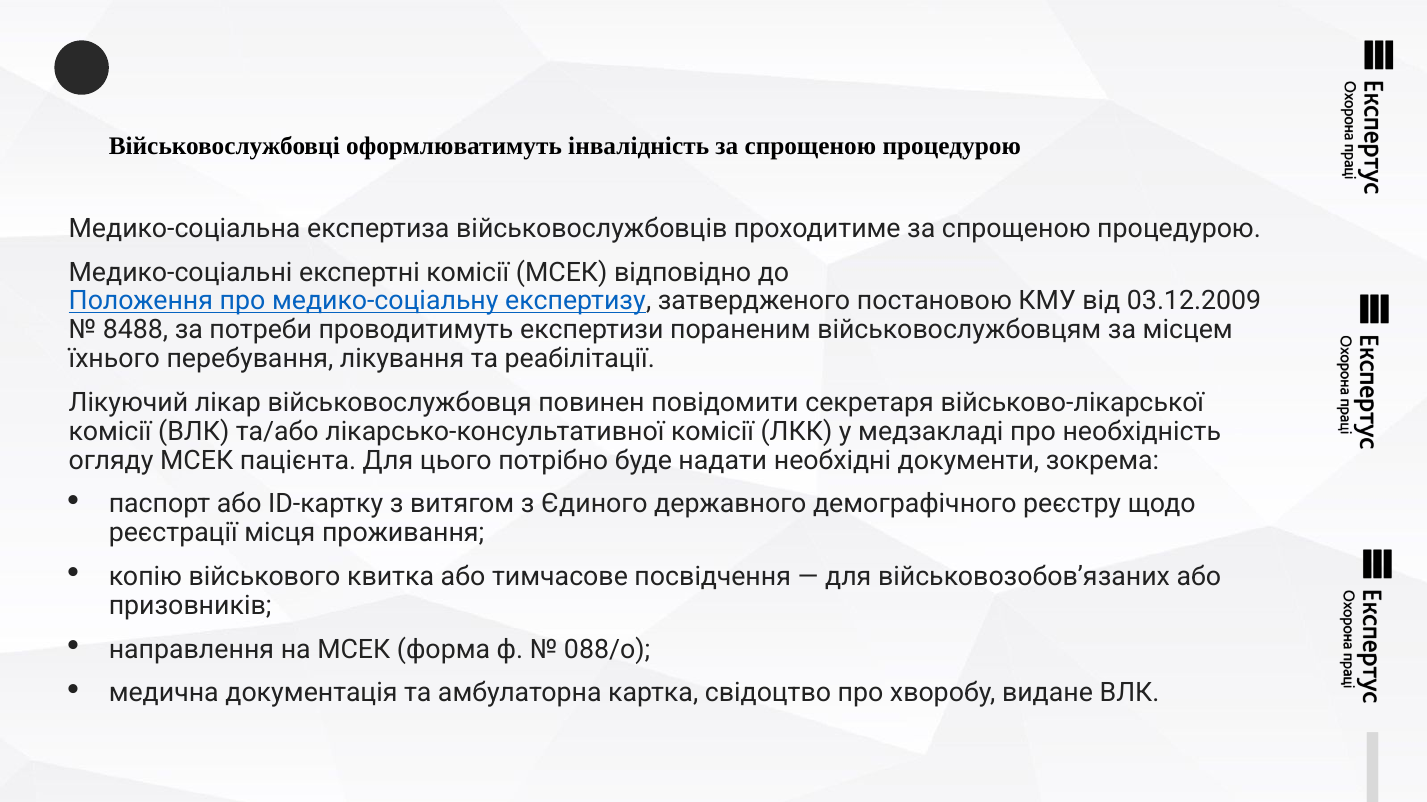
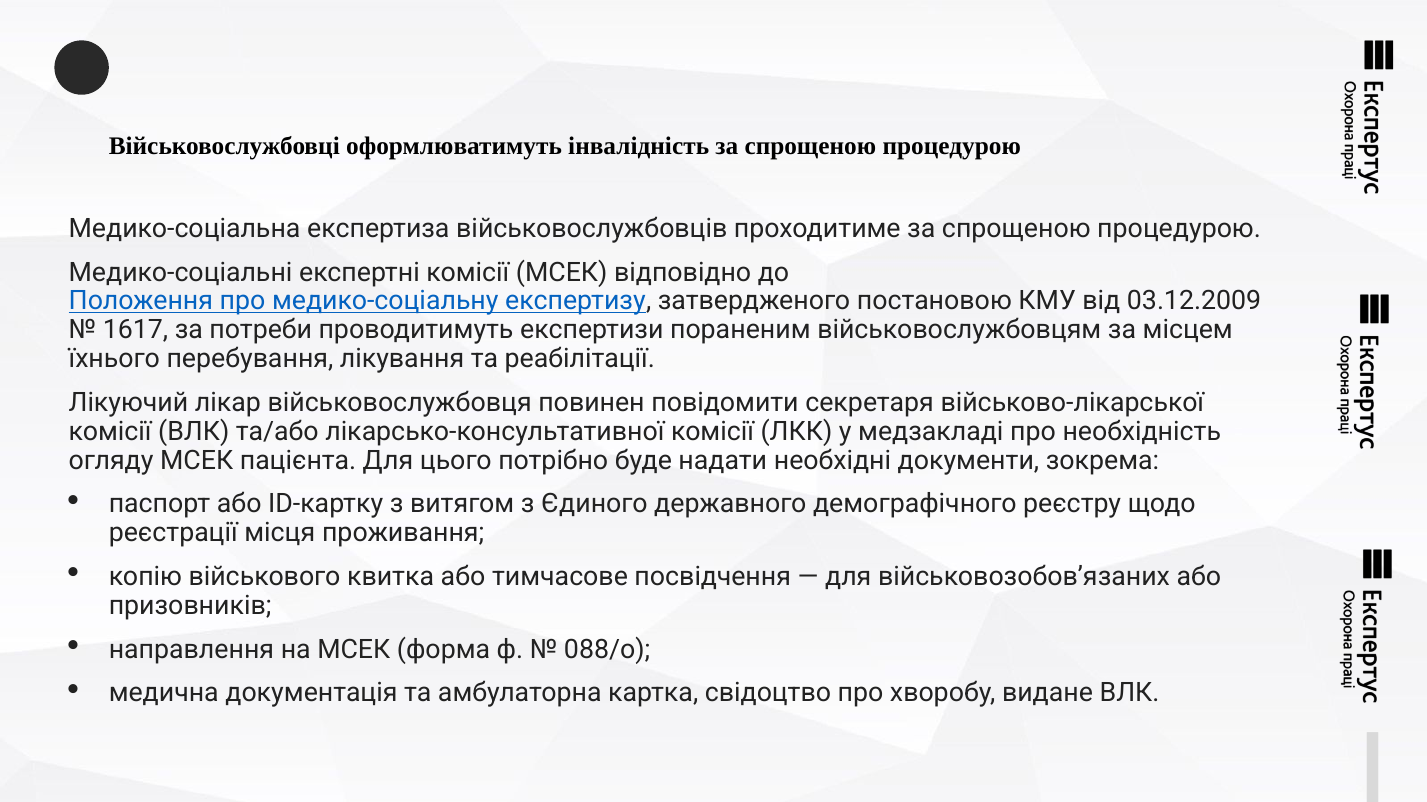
8488: 8488 -> 1617 (135, 330)
